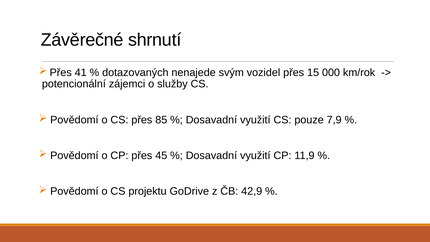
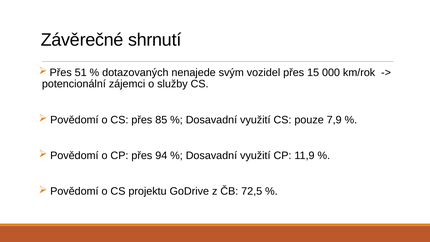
41: 41 -> 51 (81, 72)
45: 45 -> 94 (161, 156)
42,9: 42,9 -> 72,5 (252, 191)
